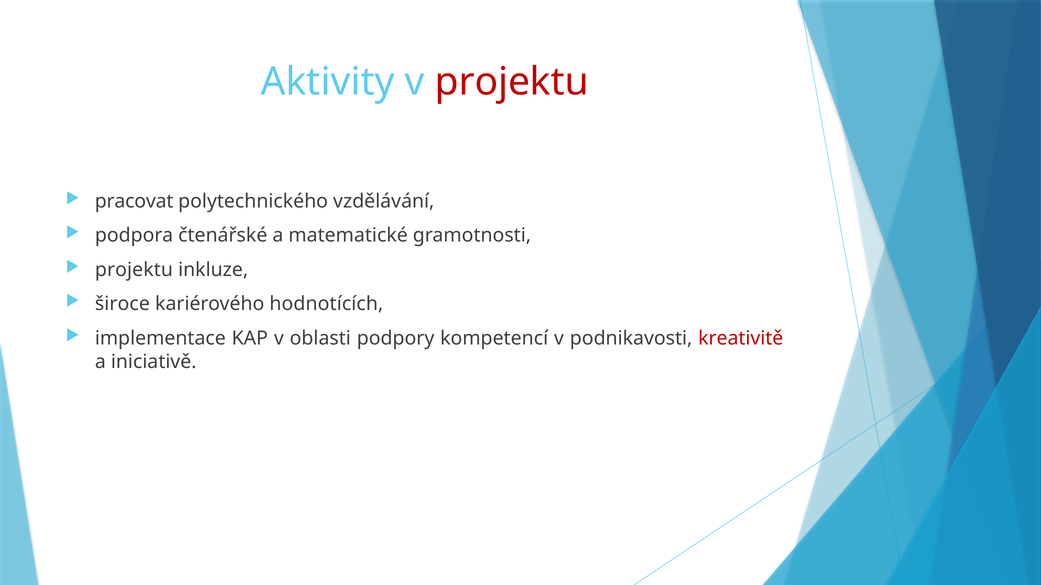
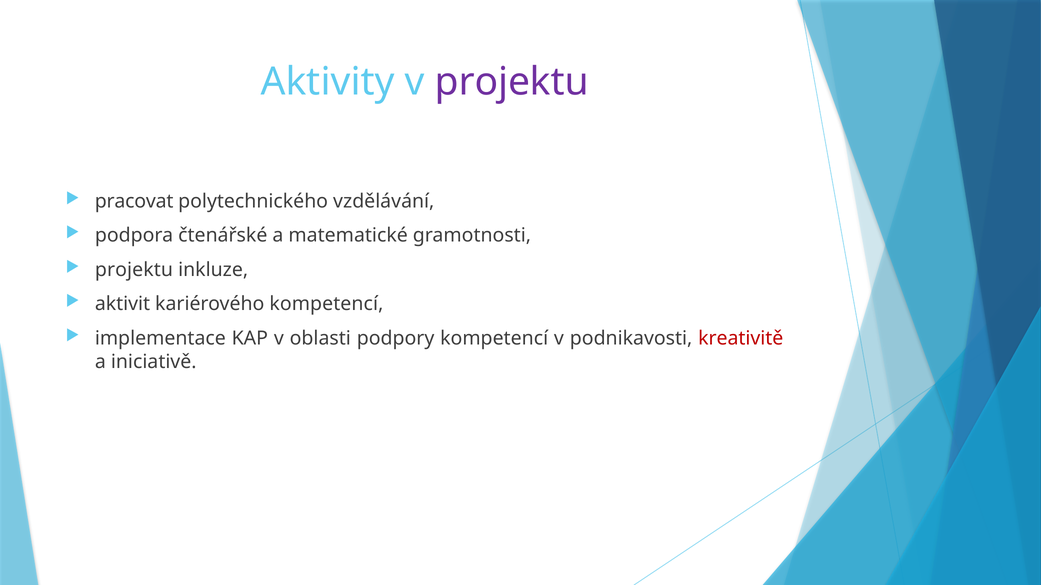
projektu colour: red -> purple (512, 82)
široce: široce -> aktivit (122, 304)
kariérového hodnotících: hodnotících -> kompetencí (326, 304)
